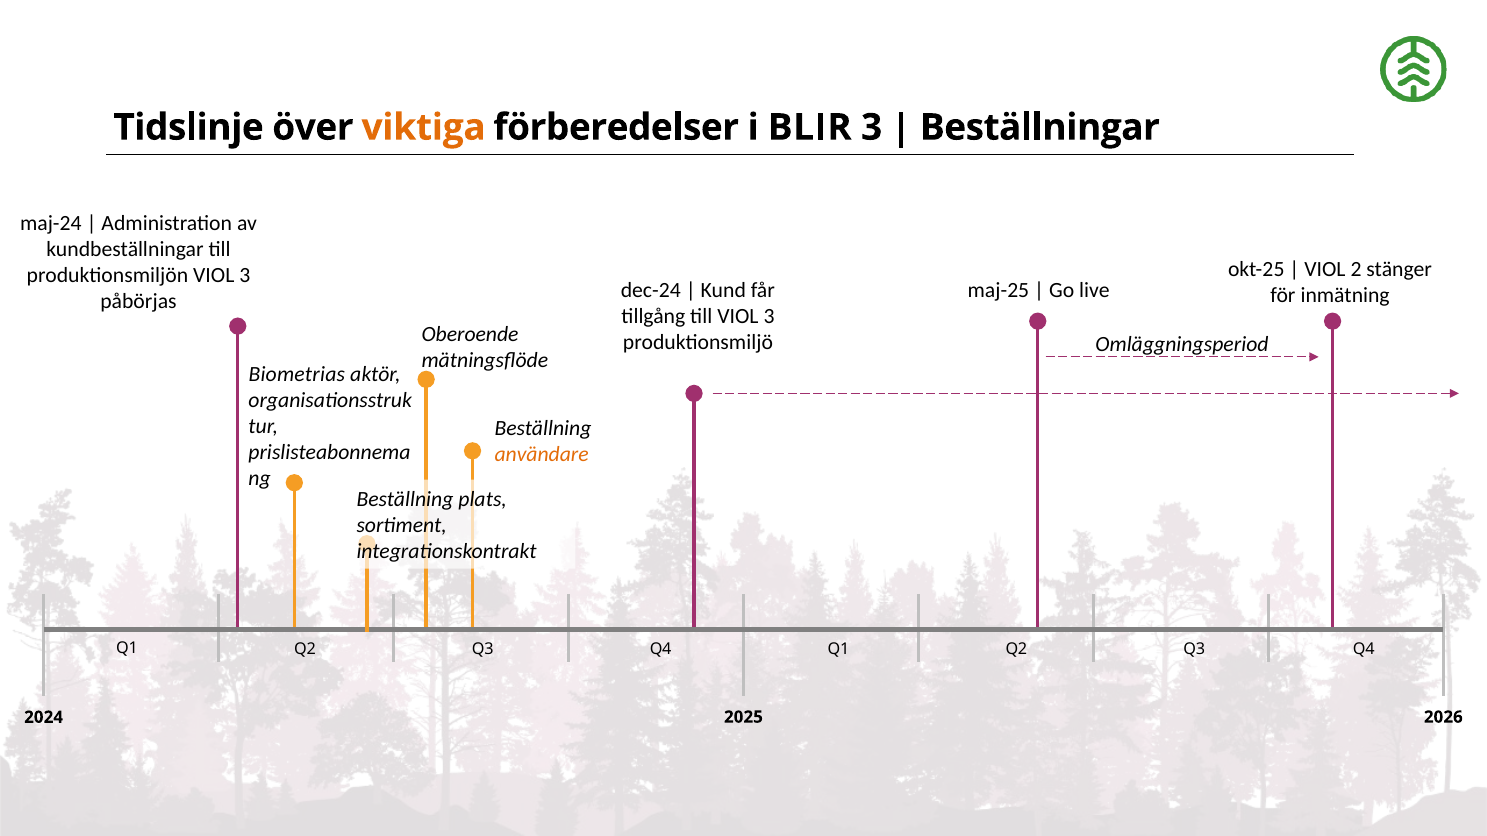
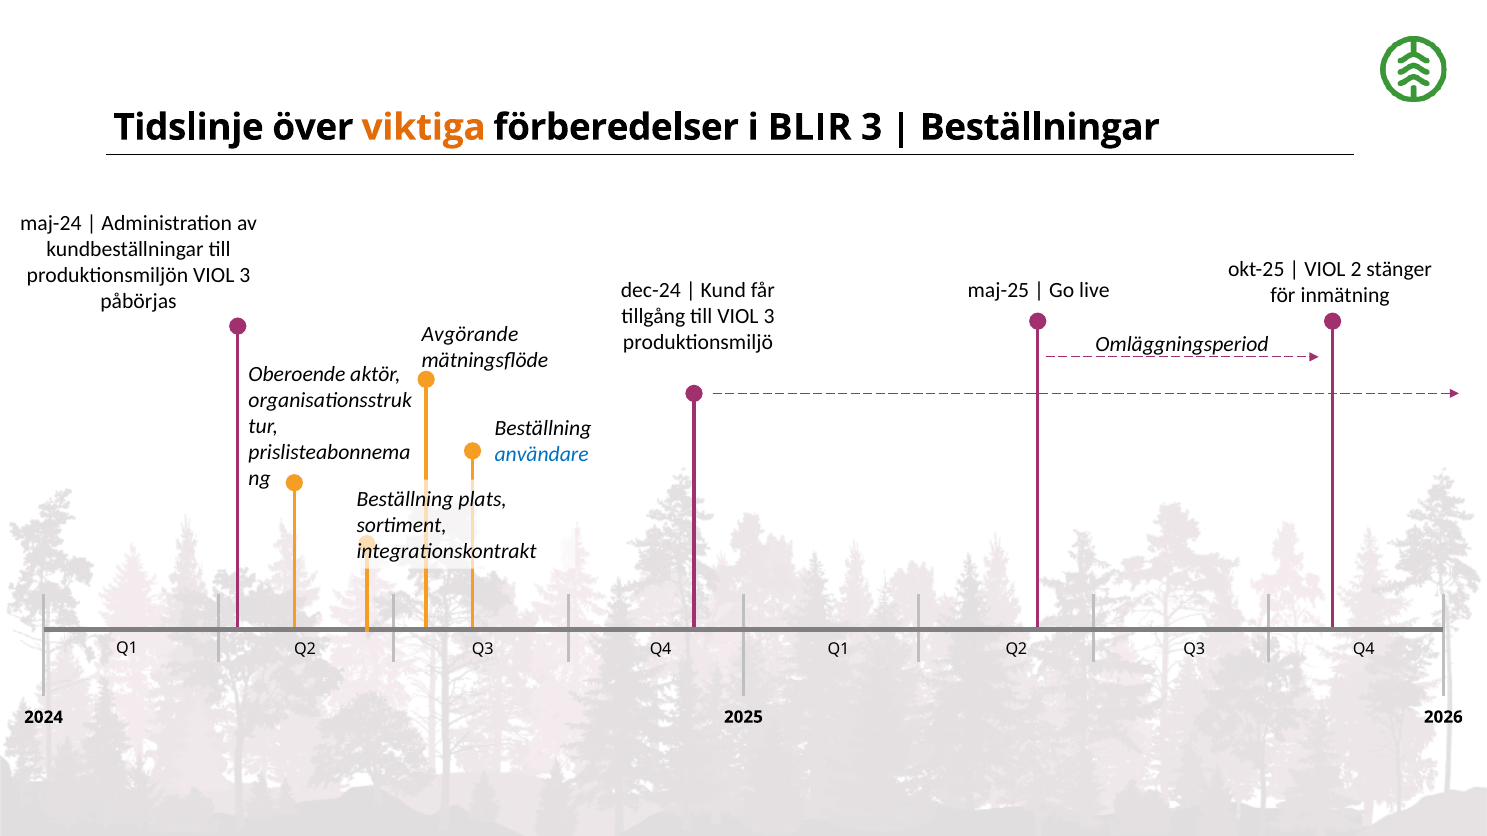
Oberoende: Oberoende -> Avgörande (470, 334)
Biometrias: Biometrias -> Oberoende (297, 375)
användare colour: orange -> blue (542, 454)
